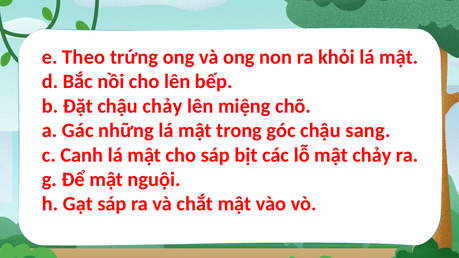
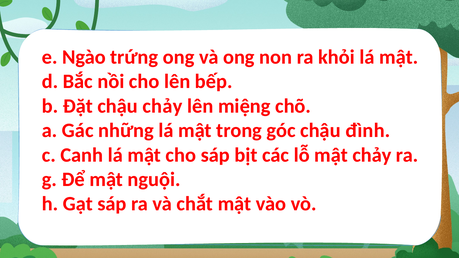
Theo: Theo -> Ngào (84, 57)
sang: sang -> đình (368, 131)
